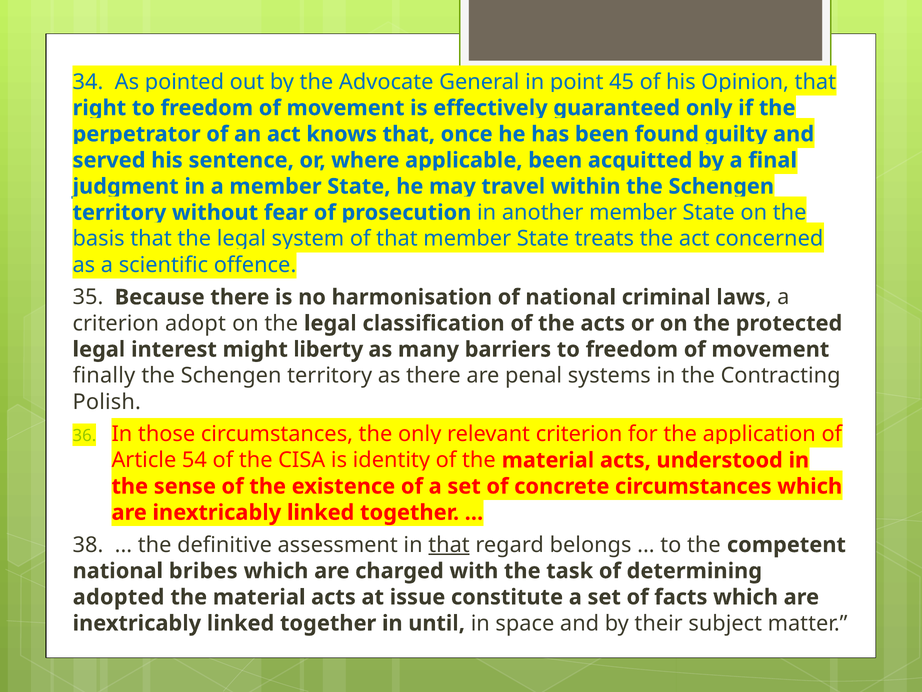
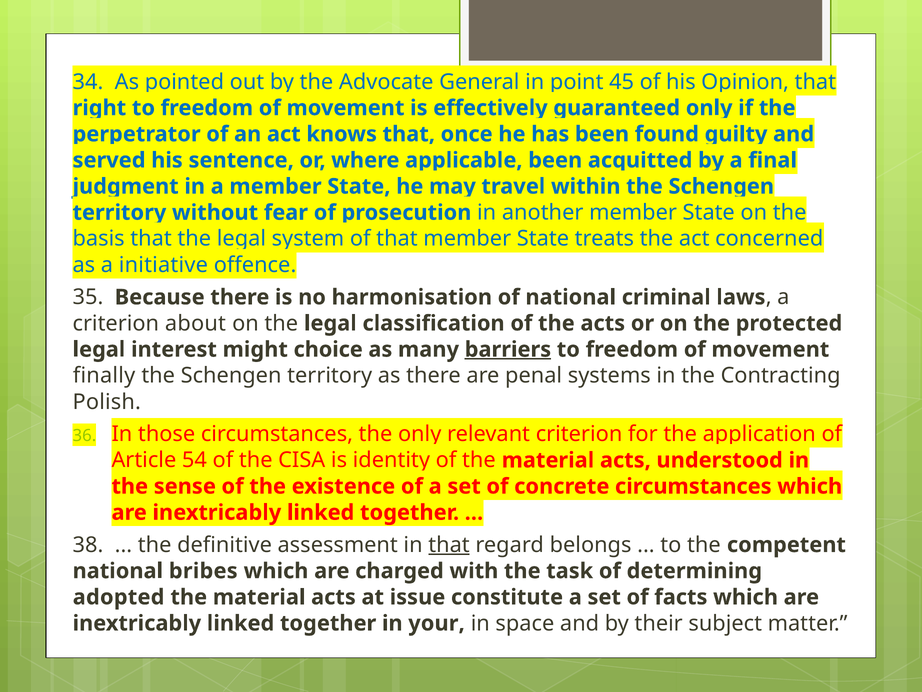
scientific: scientific -> initiative (163, 265)
adopt: adopt -> about (195, 323)
liberty: liberty -> choice (328, 349)
barriers underline: none -> present (508, 349)
until: until -> your (437, 623)
